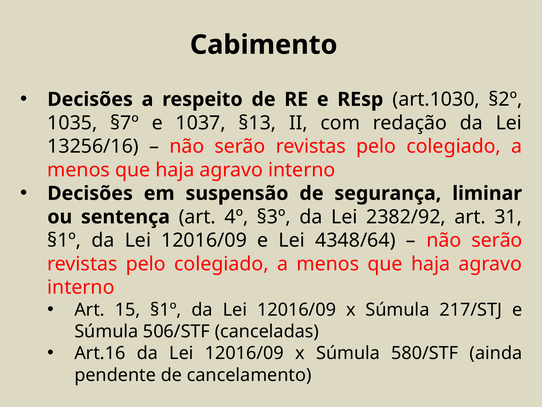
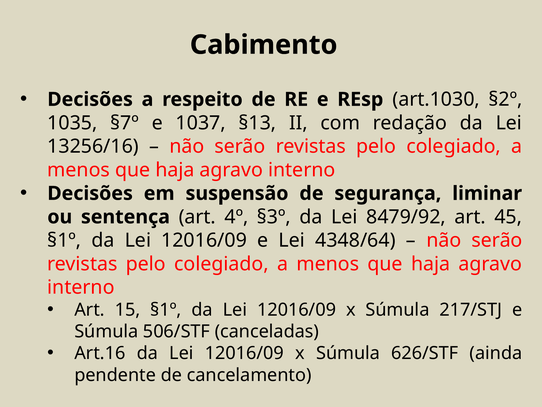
2382/92: 2382/92 -> 8479/92 (406, 217)
31: 31 -> 45 (508, 217)
580/STF: 580/STF -> 626/STF (425, 353)
